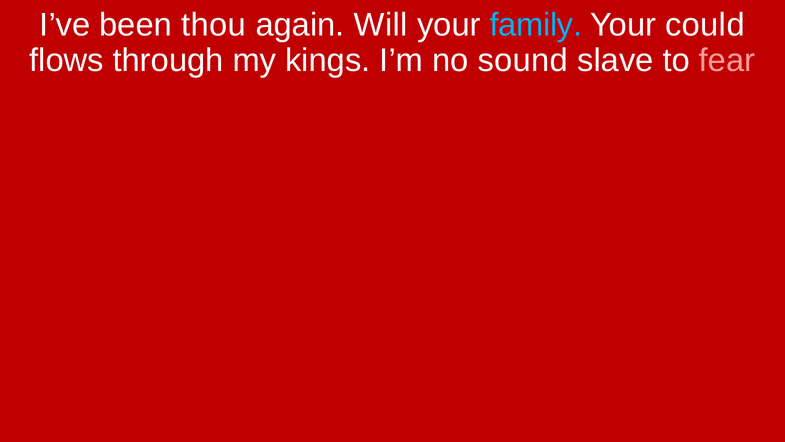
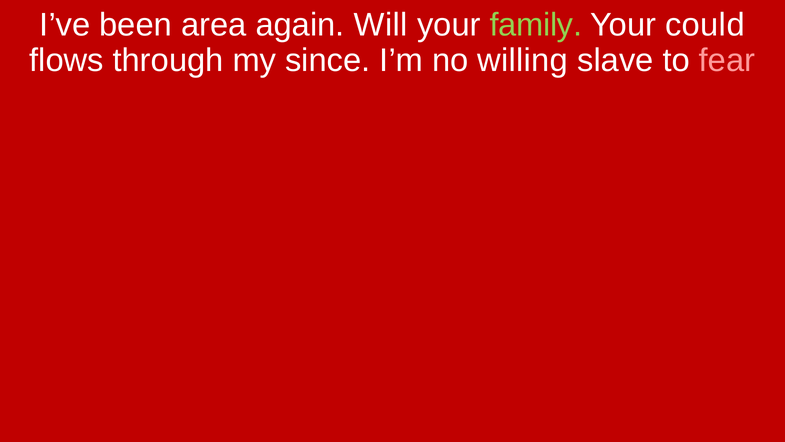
thou: thou -> area (214, 25)
family colour: light blue -> light green (536, 25)
kings: kings -> since (328, 60)
sound: sound -> willing (523, 60)
